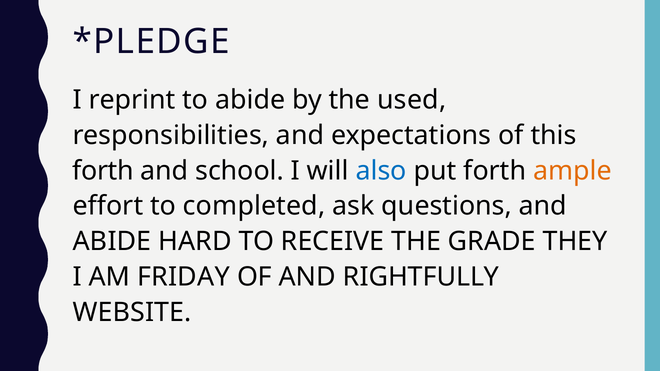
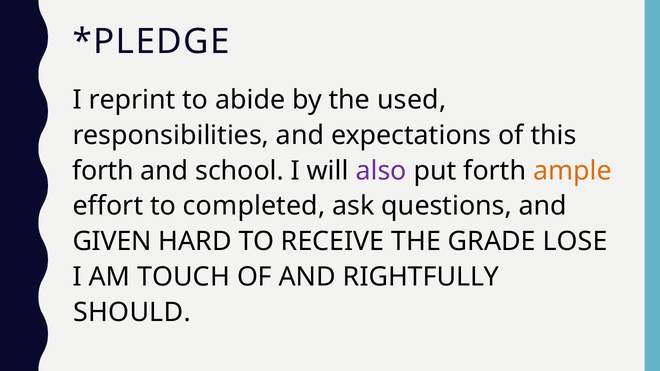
also colour: blue -> purple (381, 171)
ABIDE: ABIDE -> GIVEN (112, 242)
THEY: THEY -> LOSE (575, 242)
FRIDAY: FRIDAY -> TOUCH (183, 277)
WEBSITE: WEBSITE -> SHOULD (132, 312)
